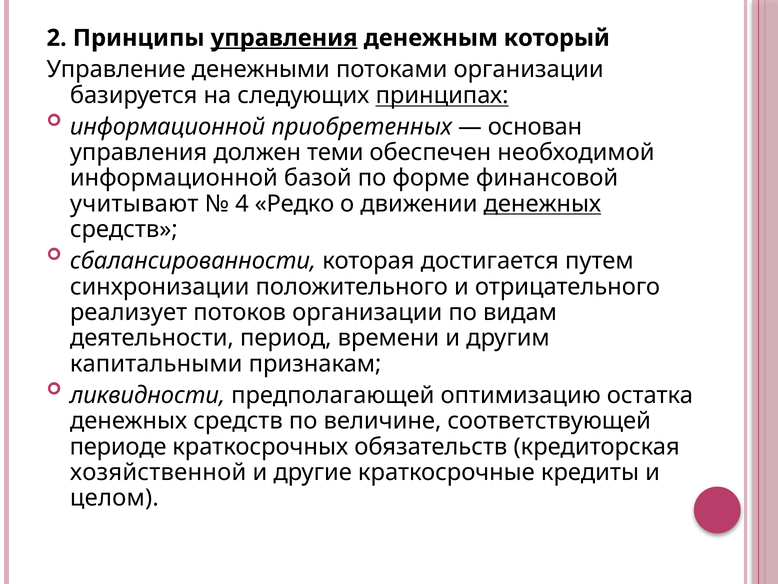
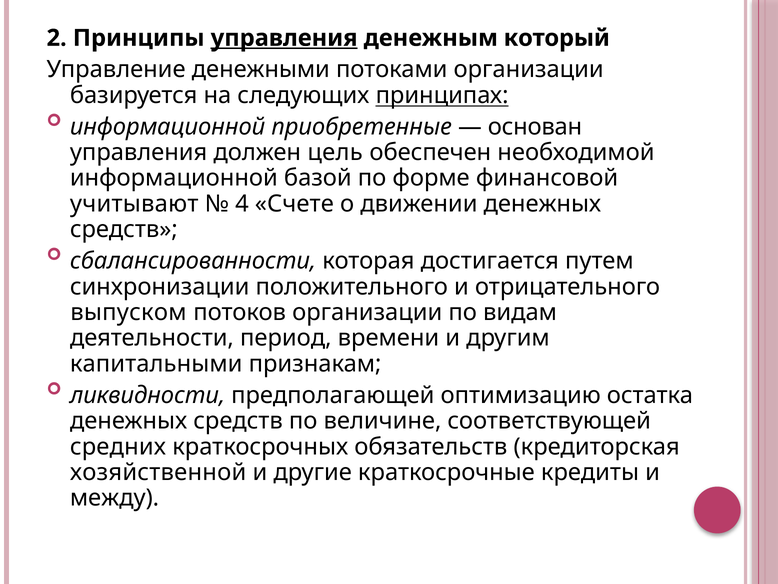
приобретенных: приобретенных -> приобретенные (362, 127)
теми: теми -> цель (335, 152)
Редко: Редко -> Счете (294, 204)
денежных underline: present -> none (542, 204)
реализует: реализует -> выпуском (128, 312)
периоде: периоде -> средних (118, 446)
целом: целом -> между (115, 498)
